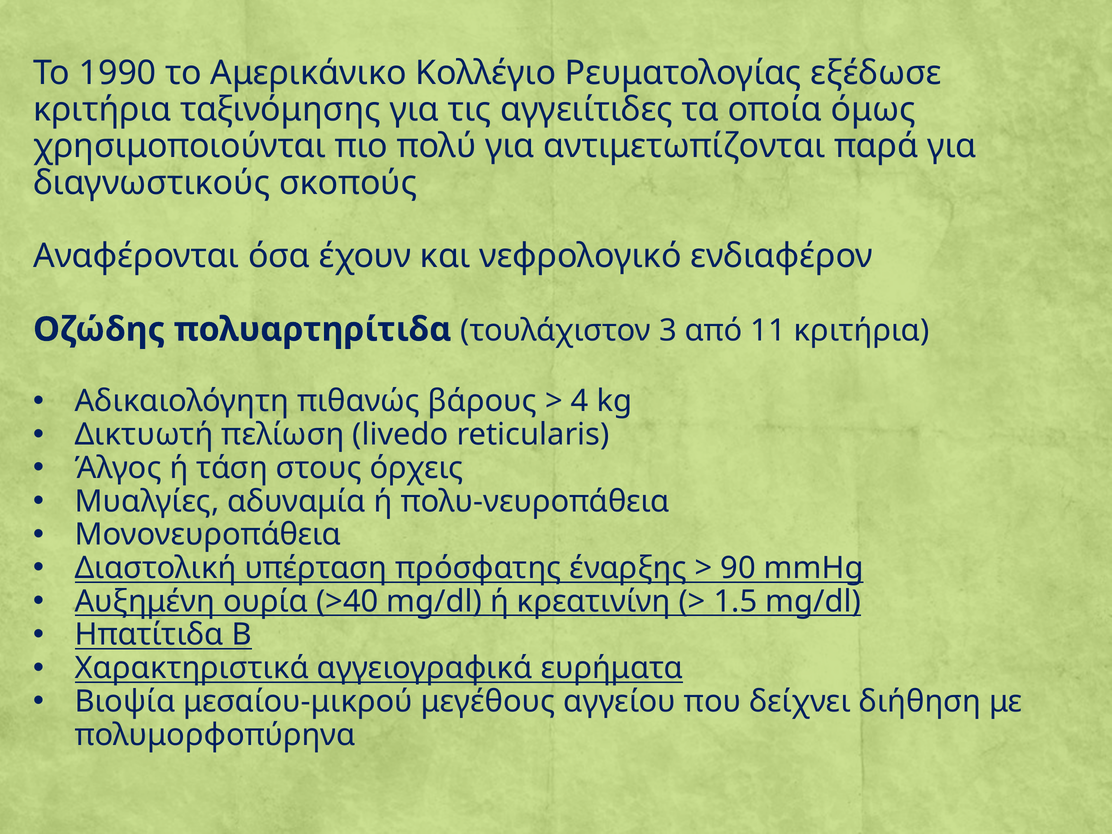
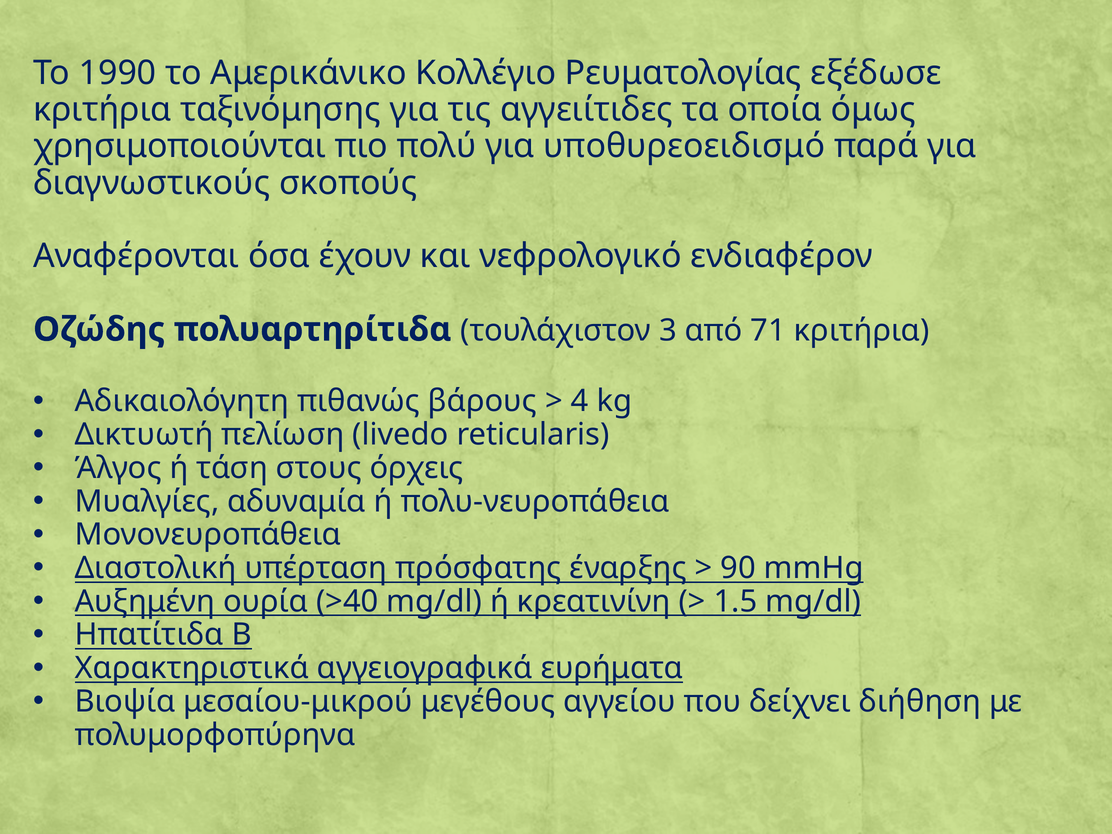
αντιμετωπίζονται: αντιμετωπίζονται -> υποθυρεοειδισμό (684, 146)
11: 11 -> 71 (768, 331)
